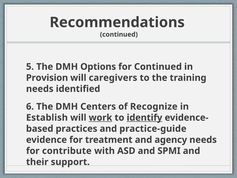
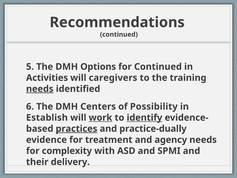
Provision: Provision -> Activities (47, 78)
needs underline: none -> present (40, 89)
Recognize: Recognize -> Possibility (154, 106)
practices underline: none -> present (77, 129)
practice-guide: practice-guide -> practice-dually (153, 129)
contribute: contribute -> complexity (67, 151)
support: support -> delivery (70, 162)
